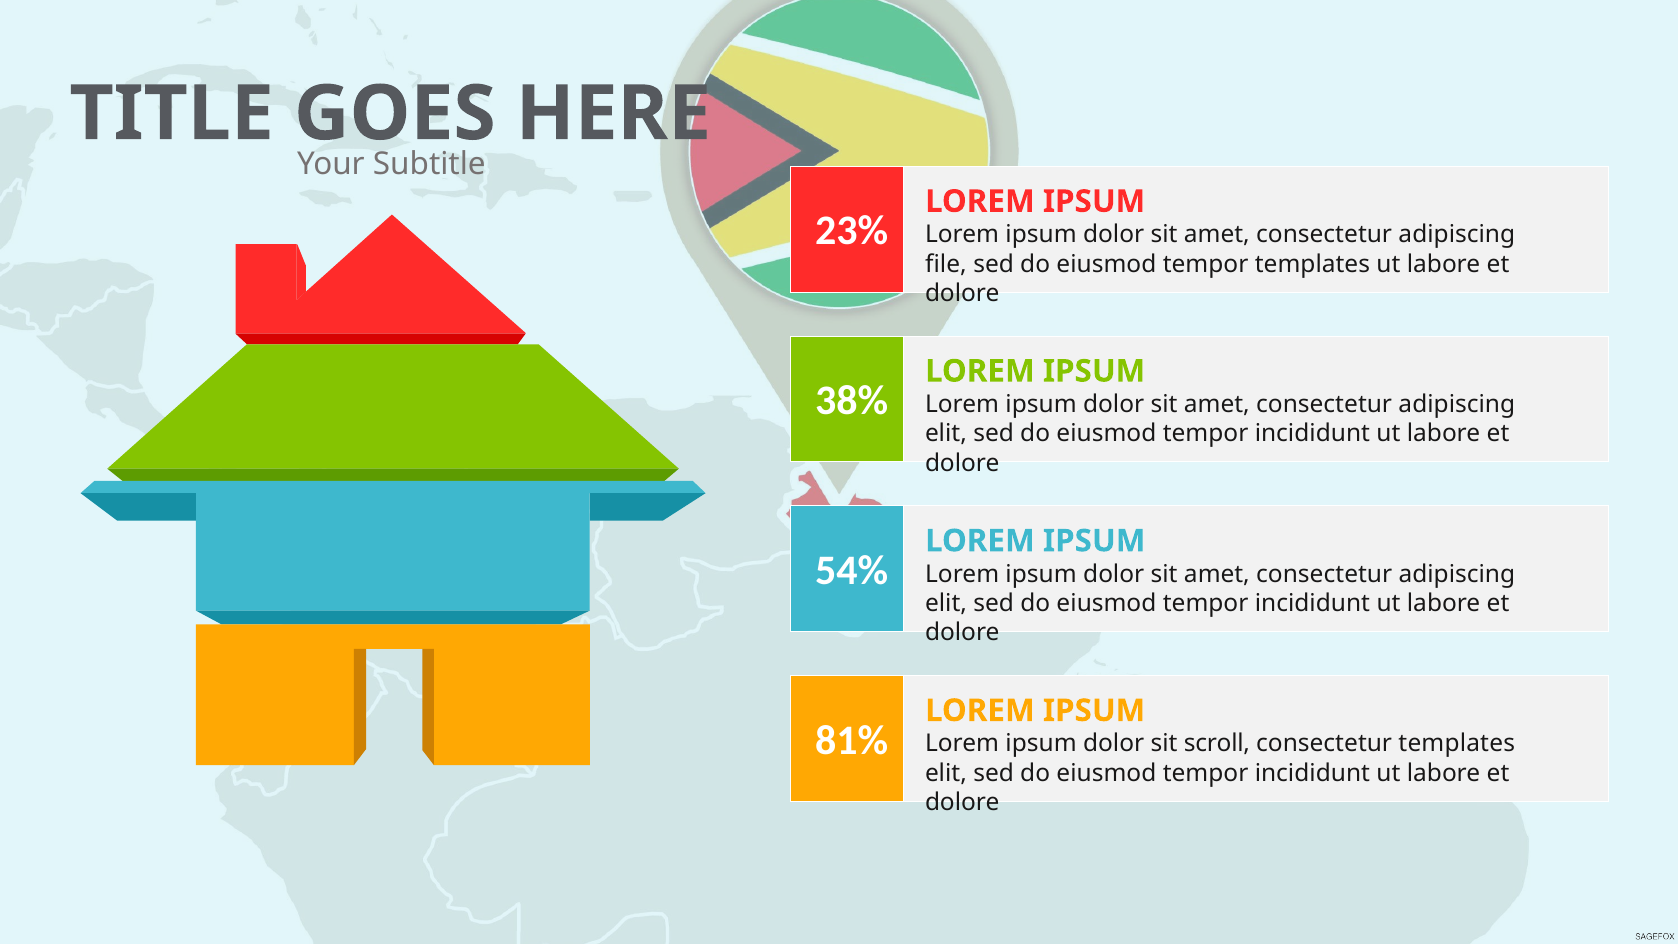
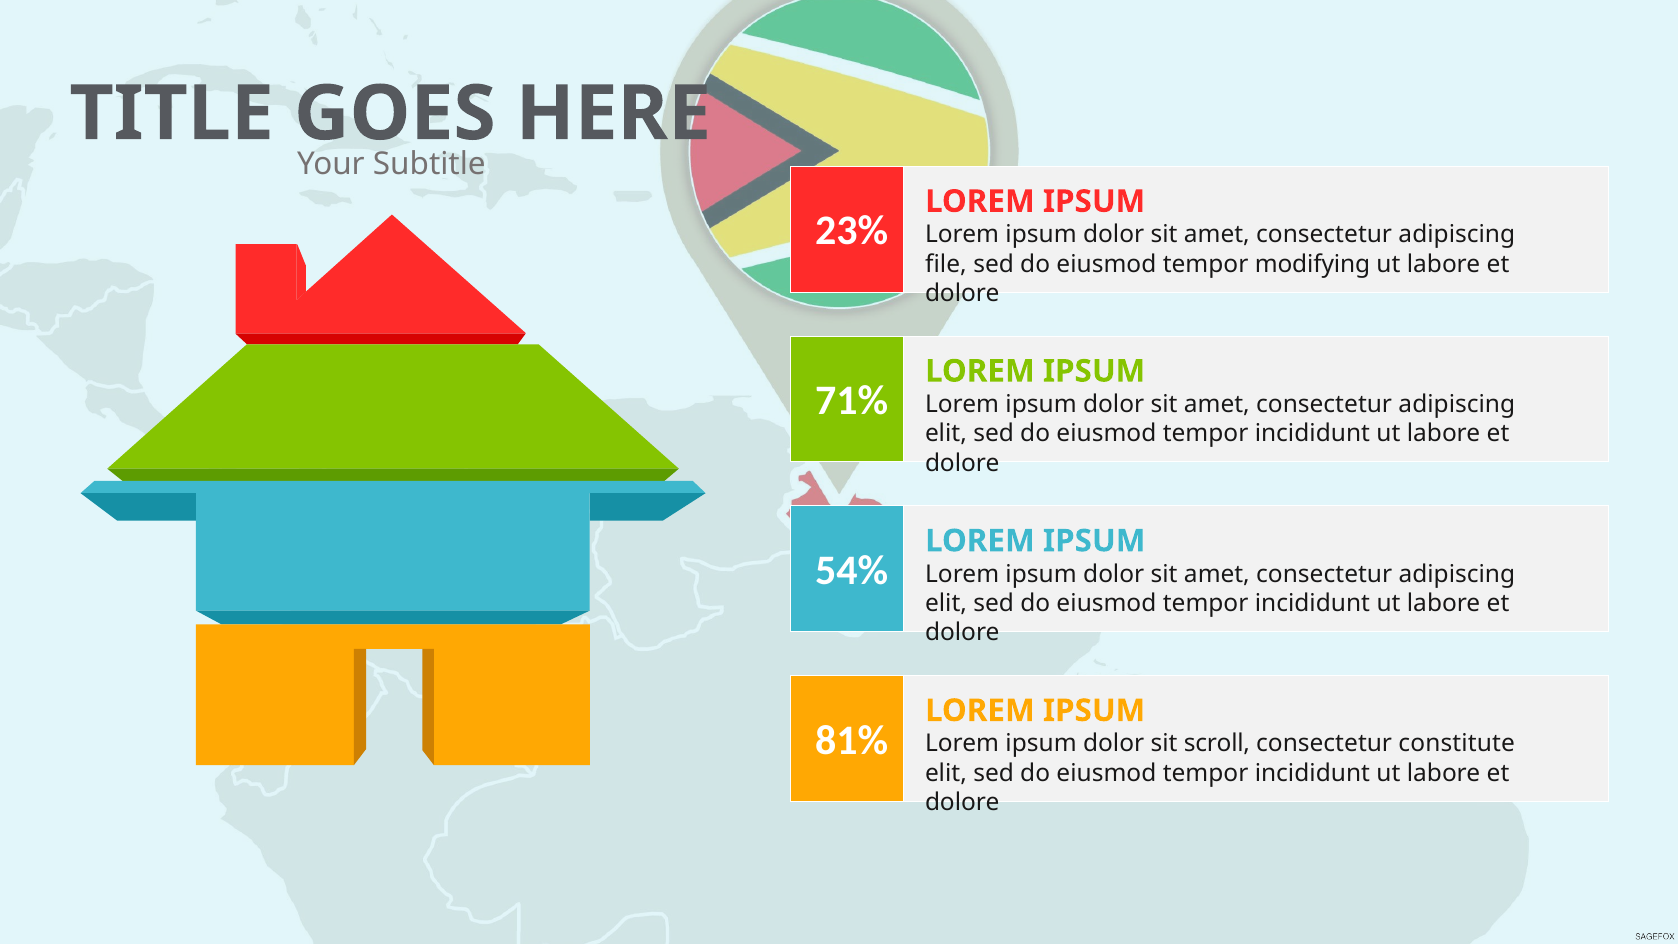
tempor templates: templates -> modifying (1312, 264)
38%: 38% -> 71% (852, 401)
consectetur templates: templates -> constitute (1457, 744)
